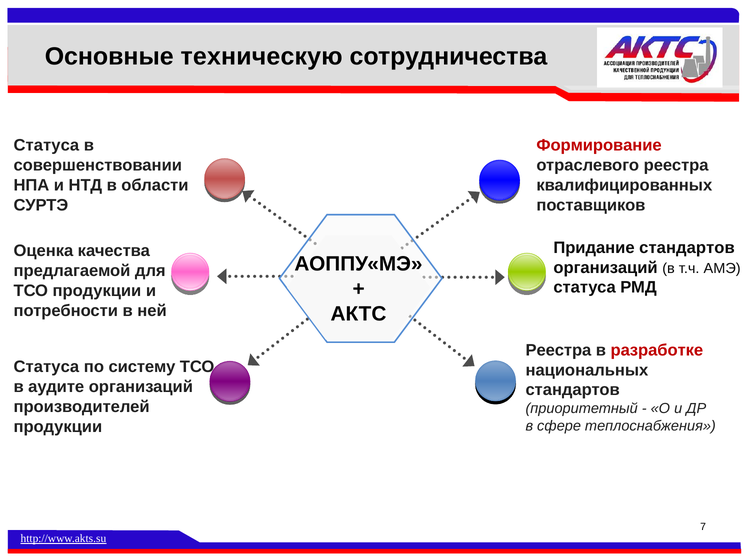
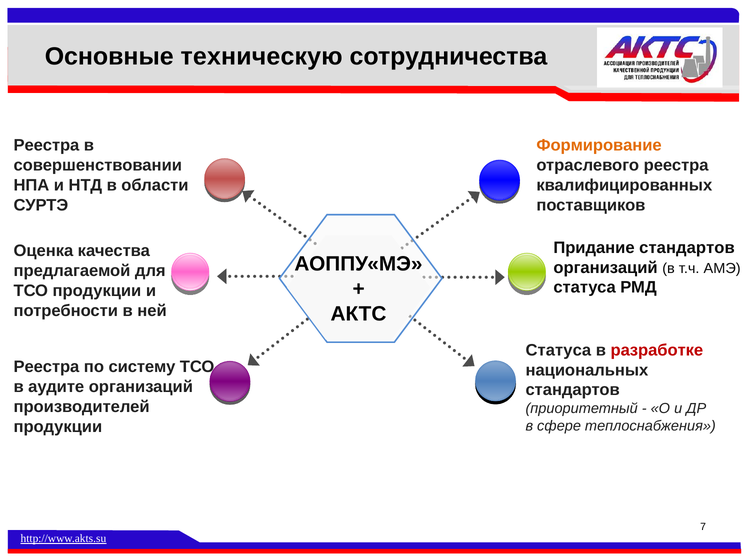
Статуса: Статуса -> Реестра (46, 145)
Формирование colour: red -> orange (599, 145)
Реестра: Реестра -> Статуса (558, 350)
Статуса: Статуса -> Реестра (46, 367)
